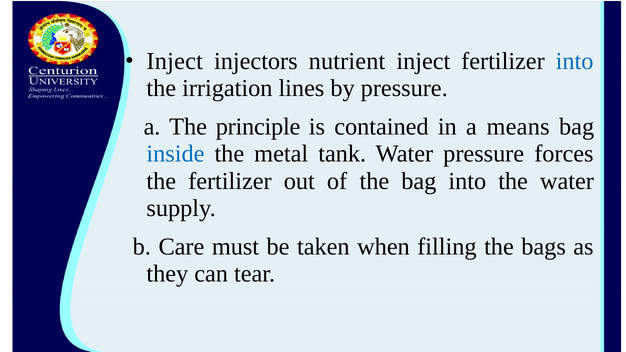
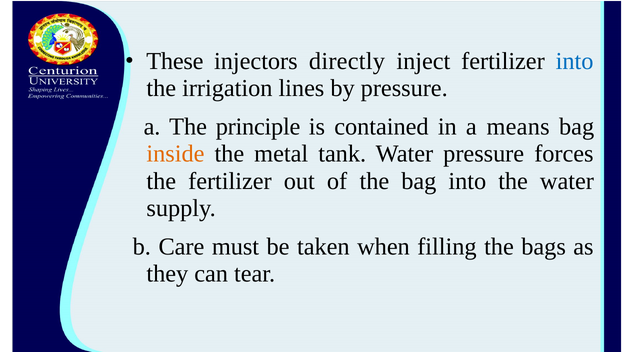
Inject: Inject -> These (175, 61)
nutrient: nutrient -> directly (347, 61)
inside colour: blue -> orange (175, 154)
